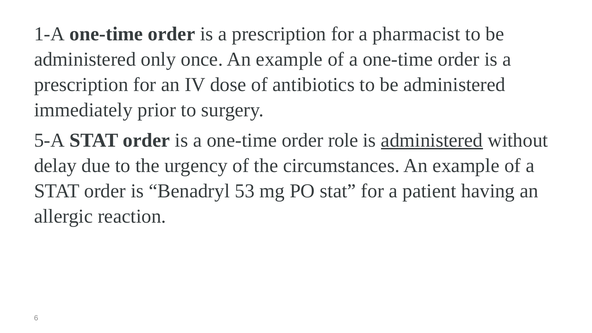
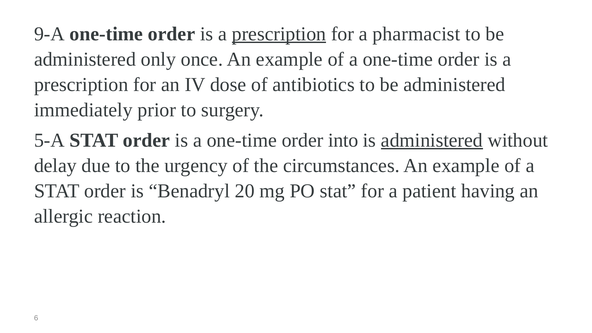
1-A: 1-A -> 9-A (49, 34)
prescription underline: none -> present (279, 34)
role: role -> into (343, 140)
53: 53 -> 20 (245, 191)
